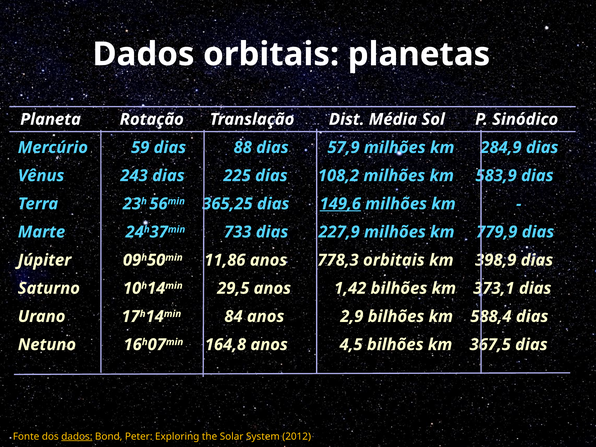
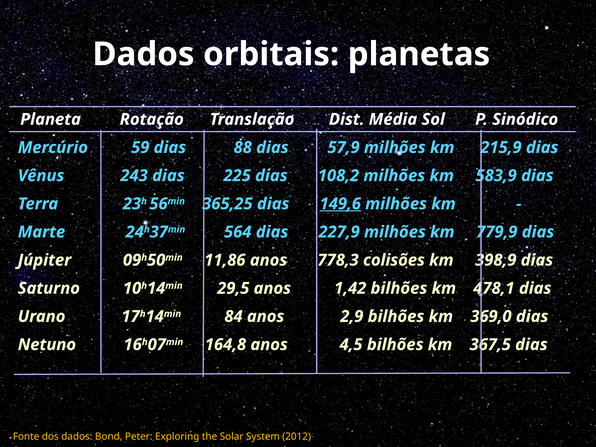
284,9: 284,9 -> 215,9 (501, 148)
733: 733 -> 564 (238, 232)
778,3 orbitais: orbitais -> colisões (394, 260)
373,1: 373,1 -> 478,1 (494, 288)
588,4: 588,4 -> 369,0 (491, 316)
dados underline: present -> none (77, 436)
